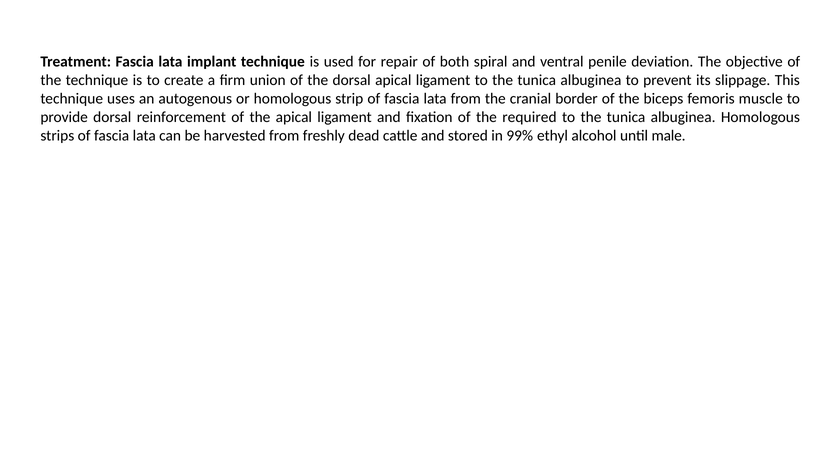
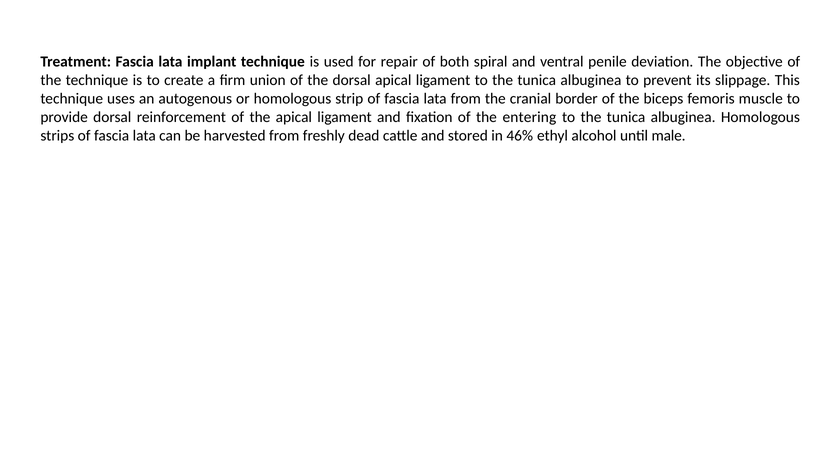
required: required -> entering (529, 117)
99%: 99% -> 46% (520, 136)
